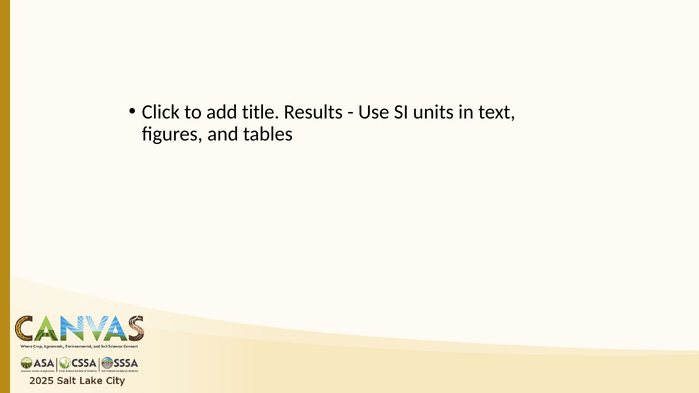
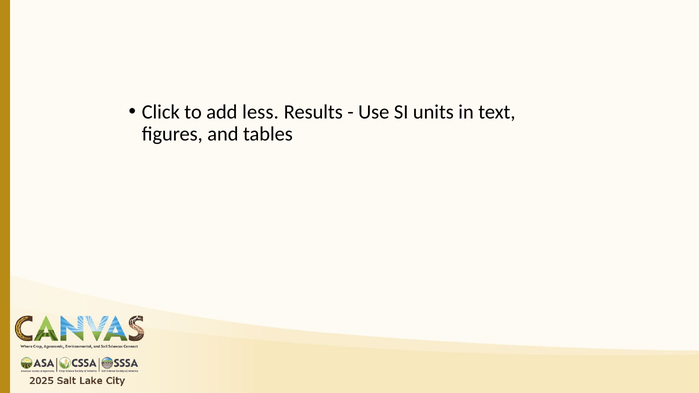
title: title -> less (261, 112)
